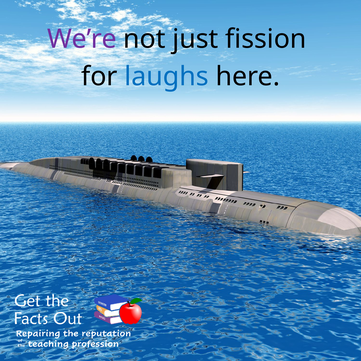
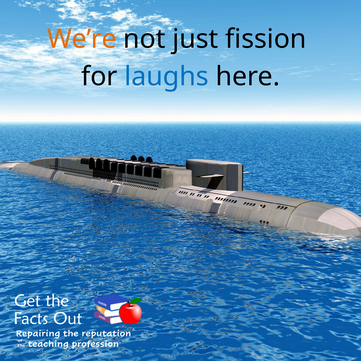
We’re colour: purple -> orange (82, 39)
